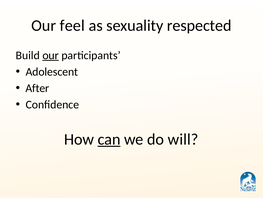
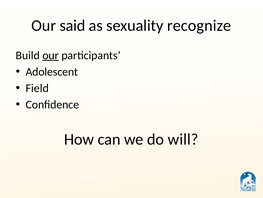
feel: feel -> said (72, 25)
respected: respected -> recognize (199, 25)
After: After -> Field (37, 88)
can underline: present -> none (109, 139)
